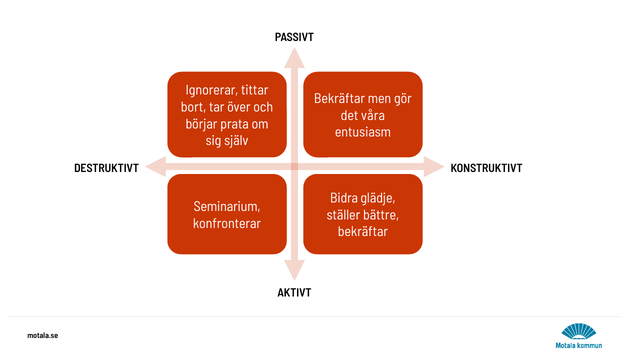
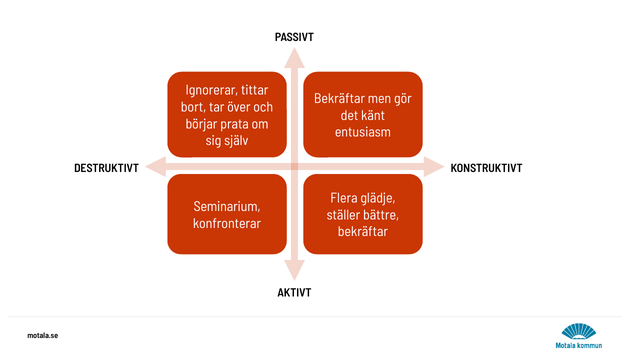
våra: våra -> känt (373, 115)
Bidra: Bidra -> Flera (344, 198)
